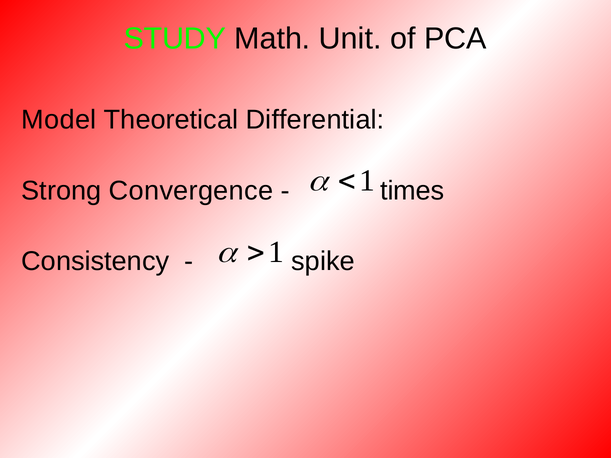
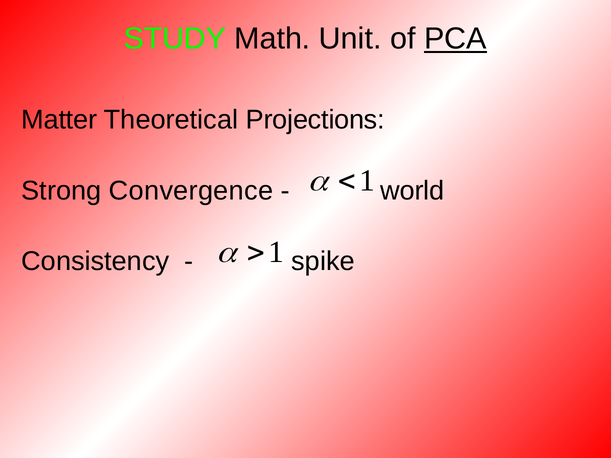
PCA underline: none -> present (455, 39)
Model: Model -> Matter (59, 120)
Differential: Differential -> Projections (315, 120)
times: times -> world (412, 191)
